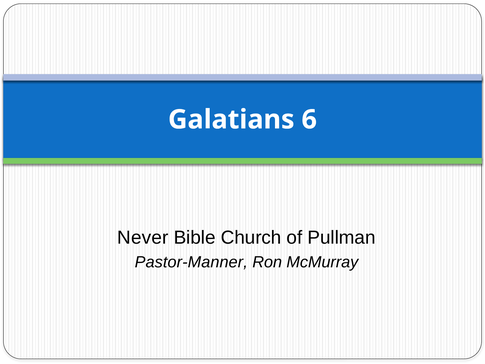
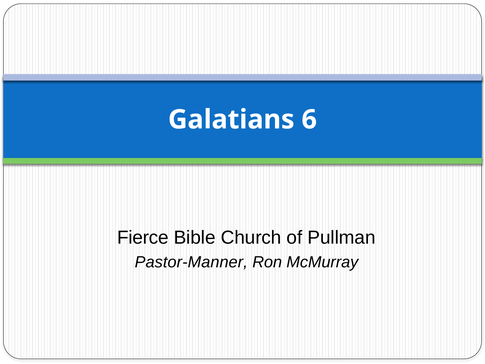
Never: Never -> Fierce (143, 237)
